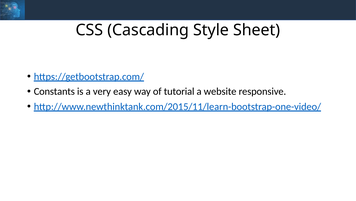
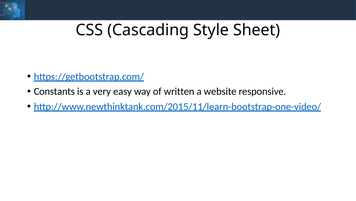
tutorial: tutorial -> written (179, 91)
